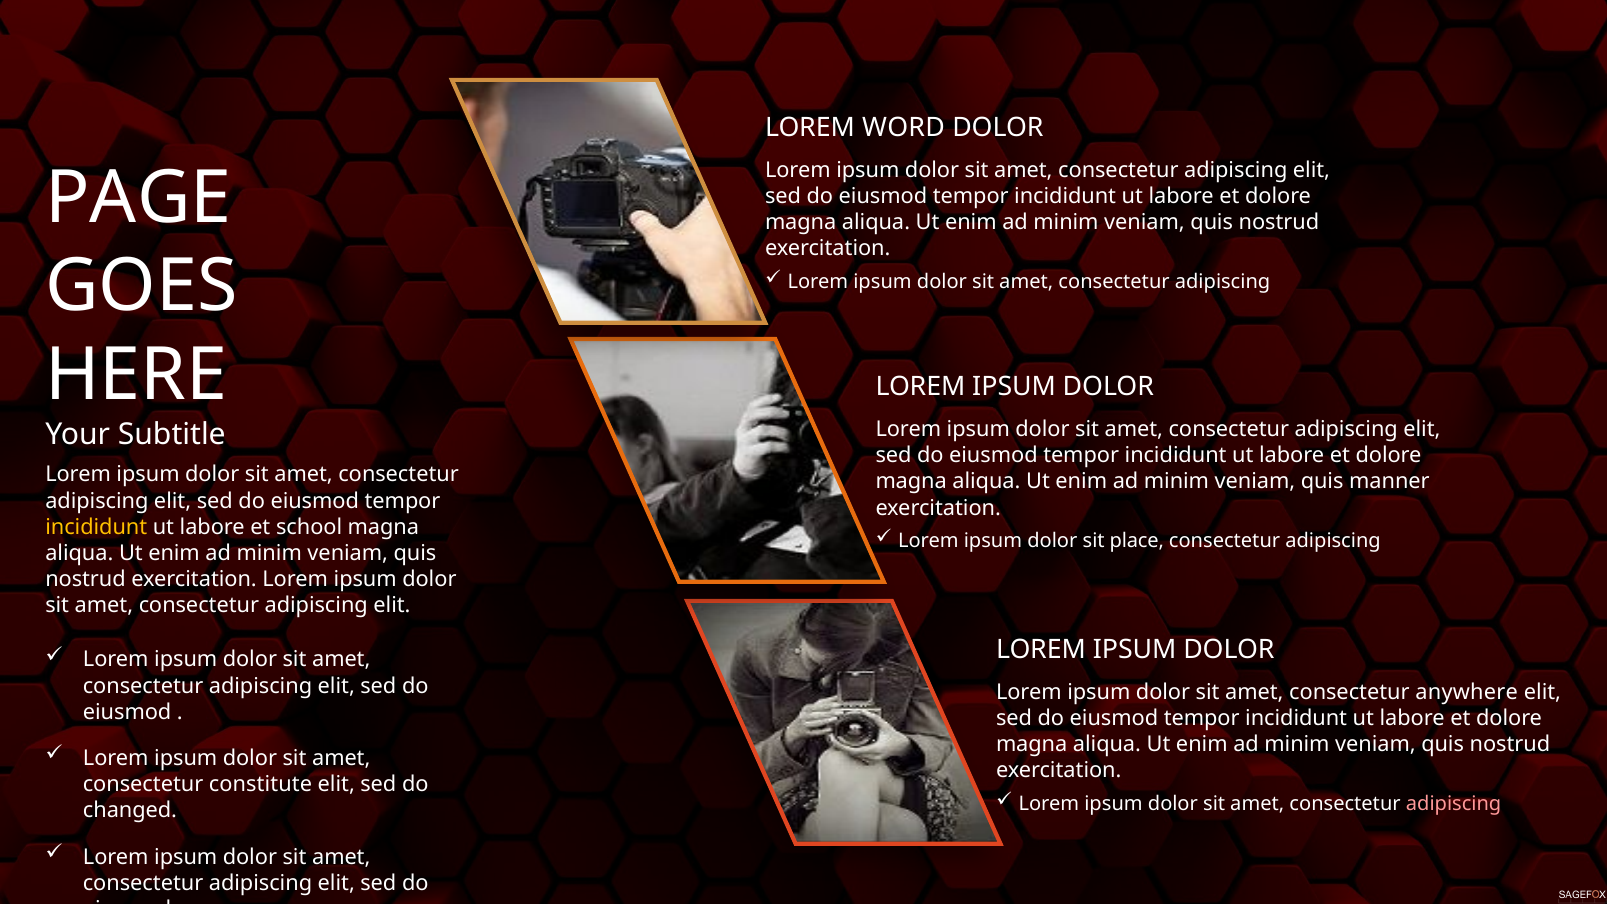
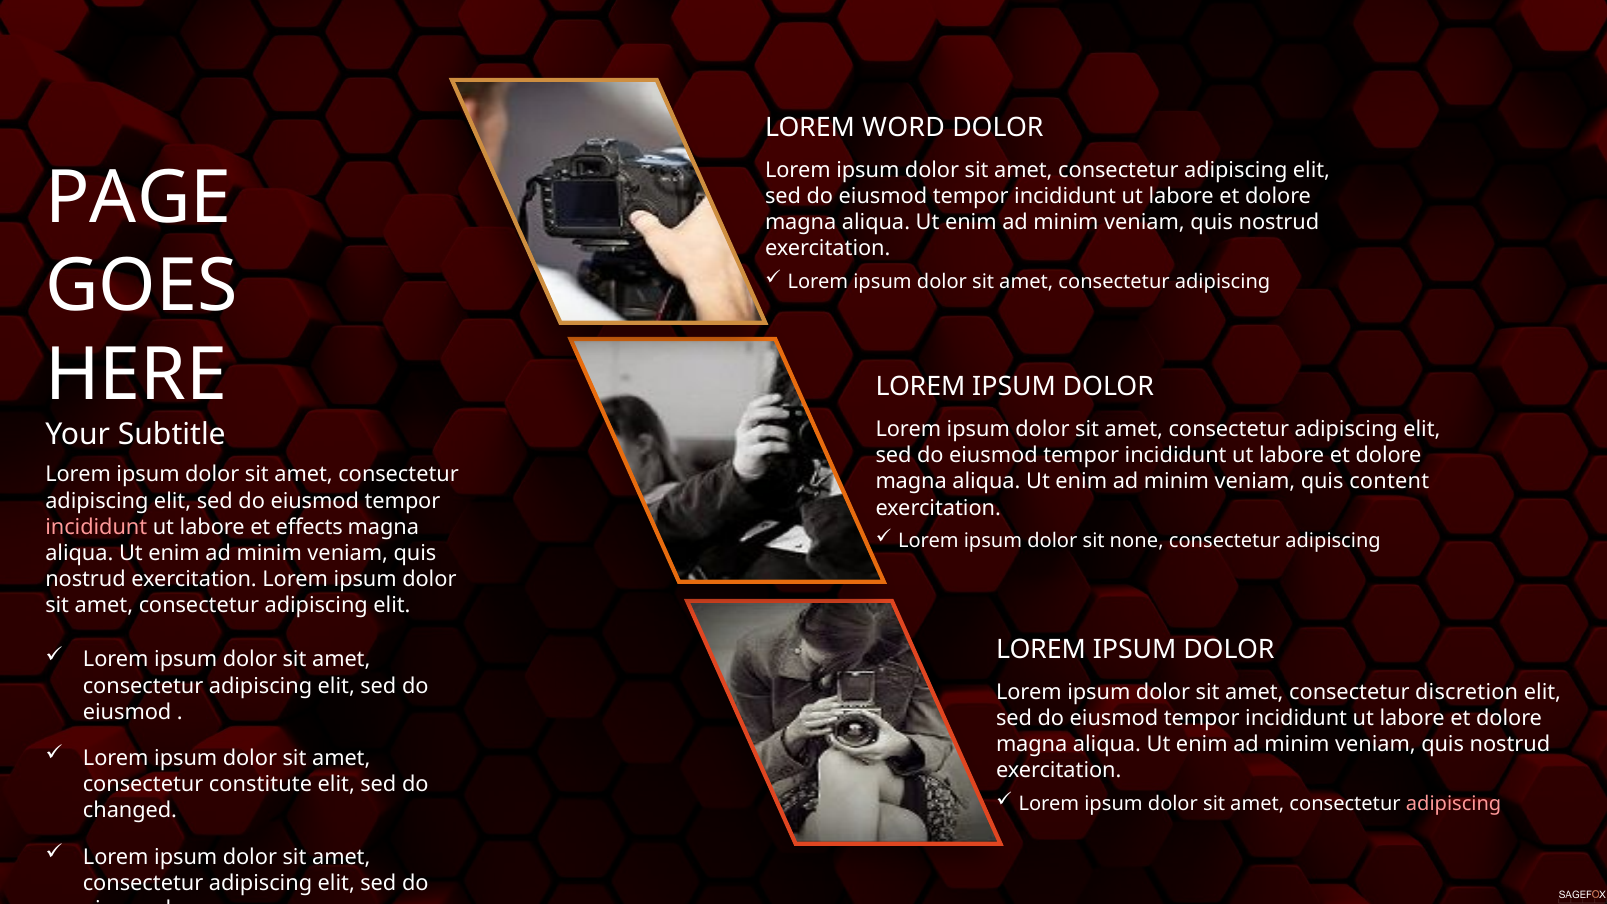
manner: manner -> content (1389, 482)
incididunt colour: yellow -> pink (96, 527)
school: school -> effects (309, 527)
place: place -> none (1137, 541)
anywhere: anywhere -> discretion (1467, 692)
